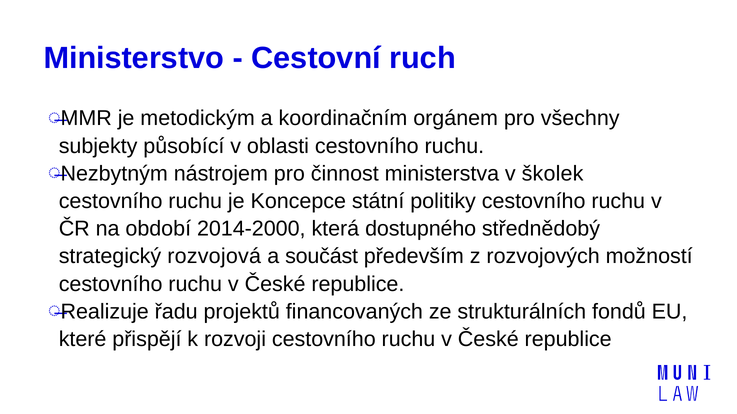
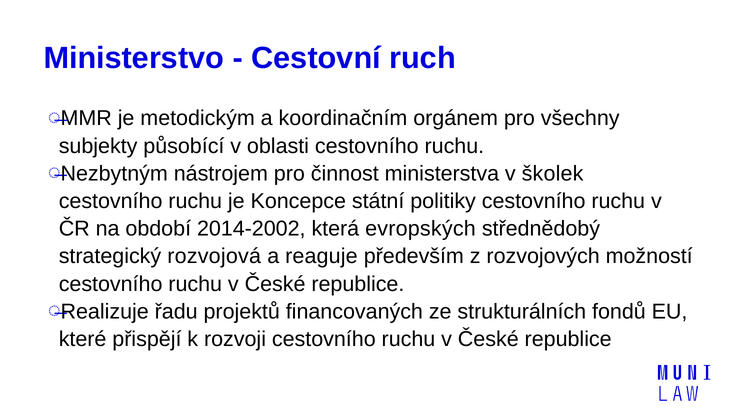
2014-2000: 2014-2000 -> 2014-2002 (251, 229)
dostupného: dostupného -> evropských (420, 229)
součást: součást -> reaguje (321, 257)
